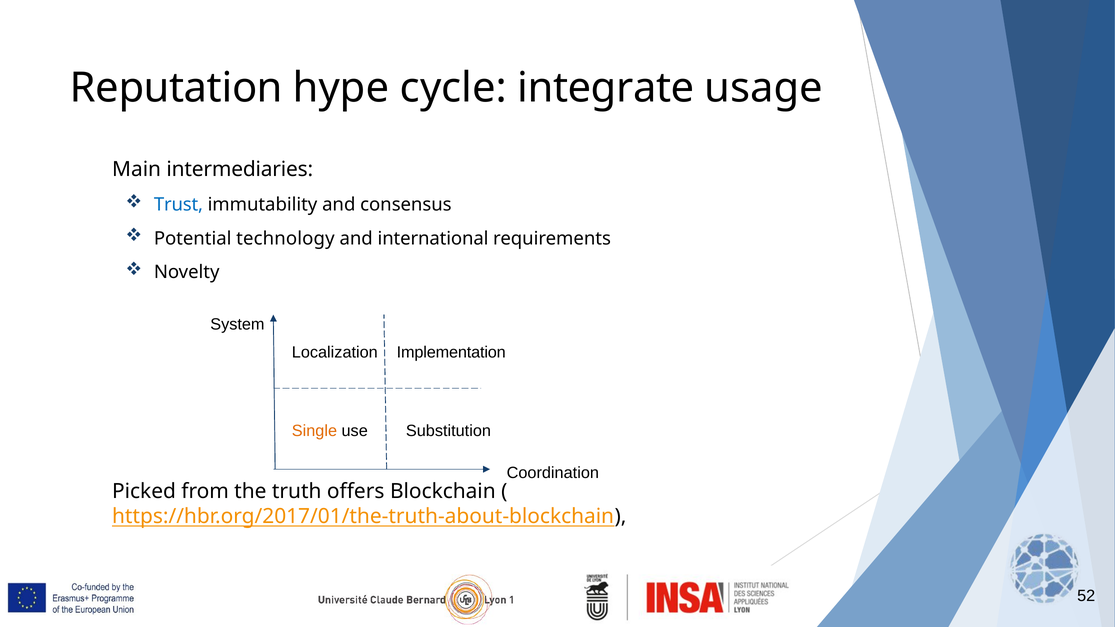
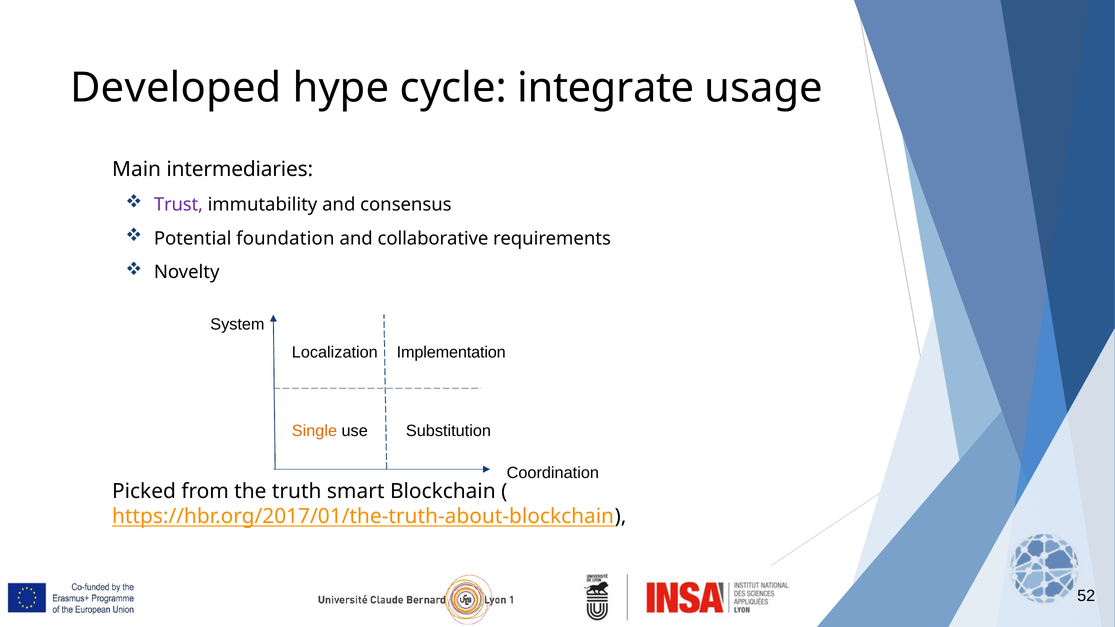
Reputation: Reputation -> Developed (176, 88)
Trust colour: blue -> purple (178, 205)
technology: technology -> foundation (285, 238)
international: international -> collaborative (433, 238)
offers: offers -> smart (356, 491)
